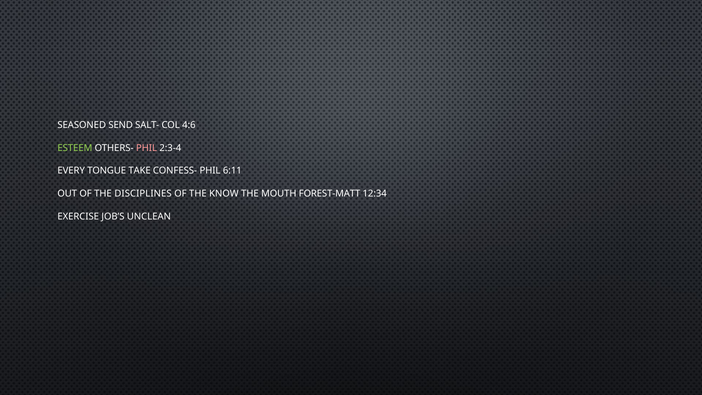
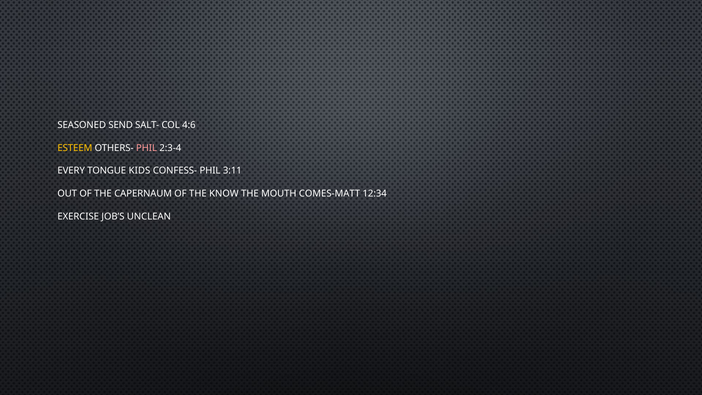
ESTEEM colour: light green -> yellow (75, 148)
TAKE: TAKE -> KIDS (139, 171)
6:11: 6:11 -> 3:11 (232, 171)
DISCIPLINES: DISCIPLINES -> CAPERNAUM (143, 194)
FOREST-MATT: FOREST-MATT -> COMES-MATT (329, 194)
